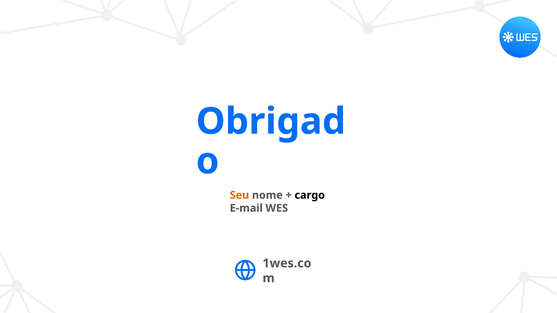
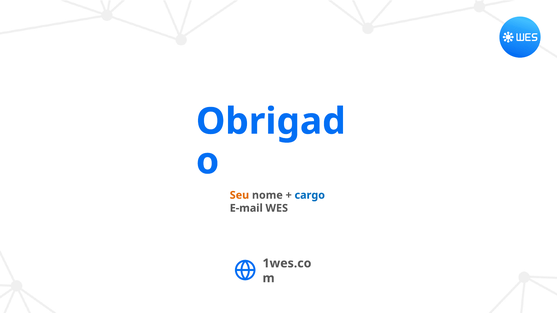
cargo colour: black -> blue (310, 195)
